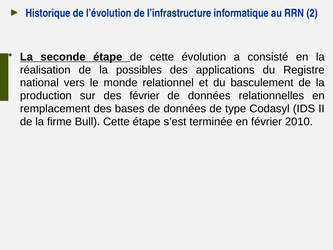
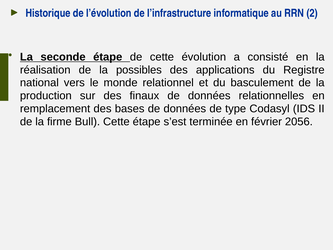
des février: février -> finaux (144, 96)
2010: 2010 -> 2056 (299, 122)
